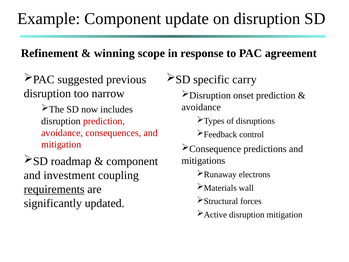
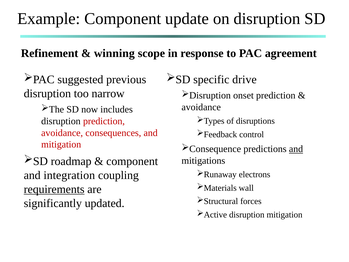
carry: carry -> drive (244, 79)
and underline: none -> present (296, 149)
investment: investment -> integration (69, 175)
